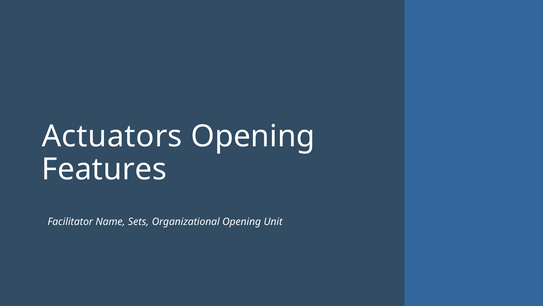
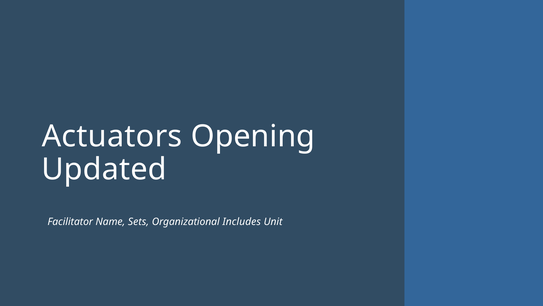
Features: Features -> Updated (104, 169)
Organizational Opening: Opening -> Includes (242, 221)
